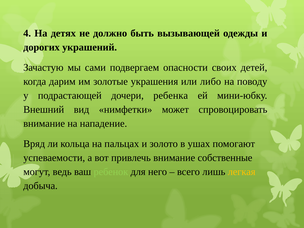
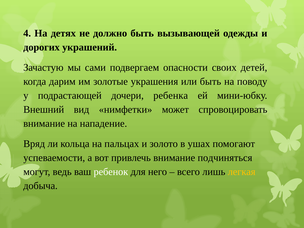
или либо: либо -> быть (211, 82)
собственные: собственные -> подчиняться (225, 158)
ребенок colour: light green -> white (111, 172)
